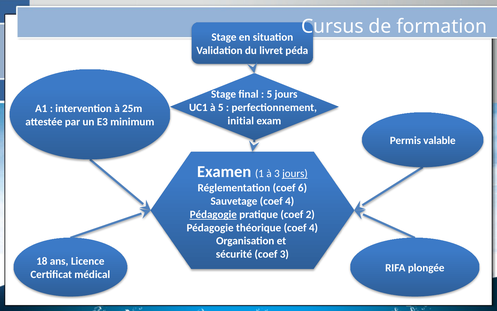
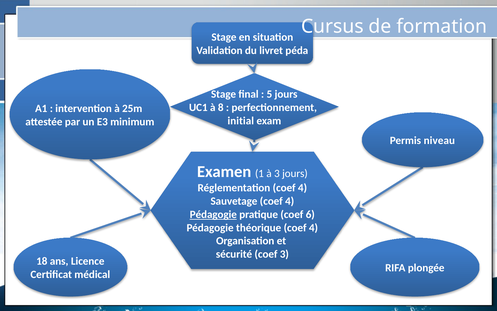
à 5: 5 -> 8 (221, 107)
valable: valable -> niveau (439, 140)
jours underline: present -> none (295, 173)
Réglementation coef 6: 6 -> 4 (303, 188)
2: 2 -> 6 (310, 214)
